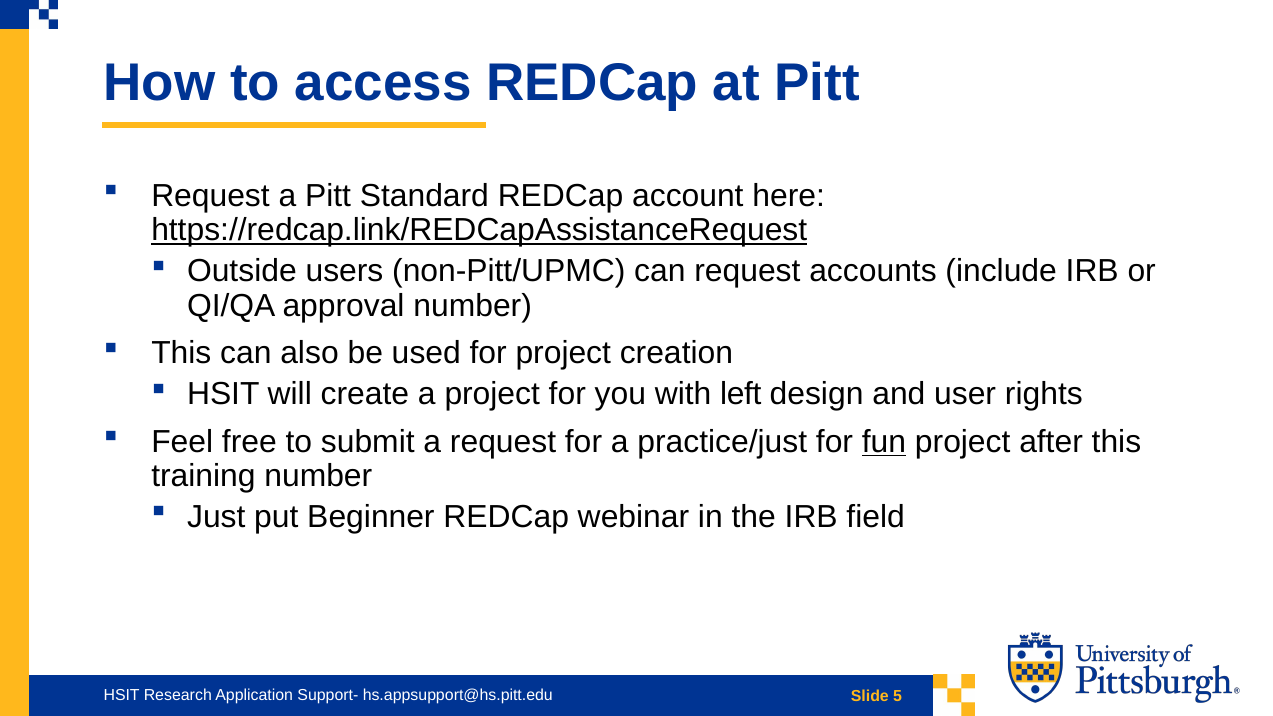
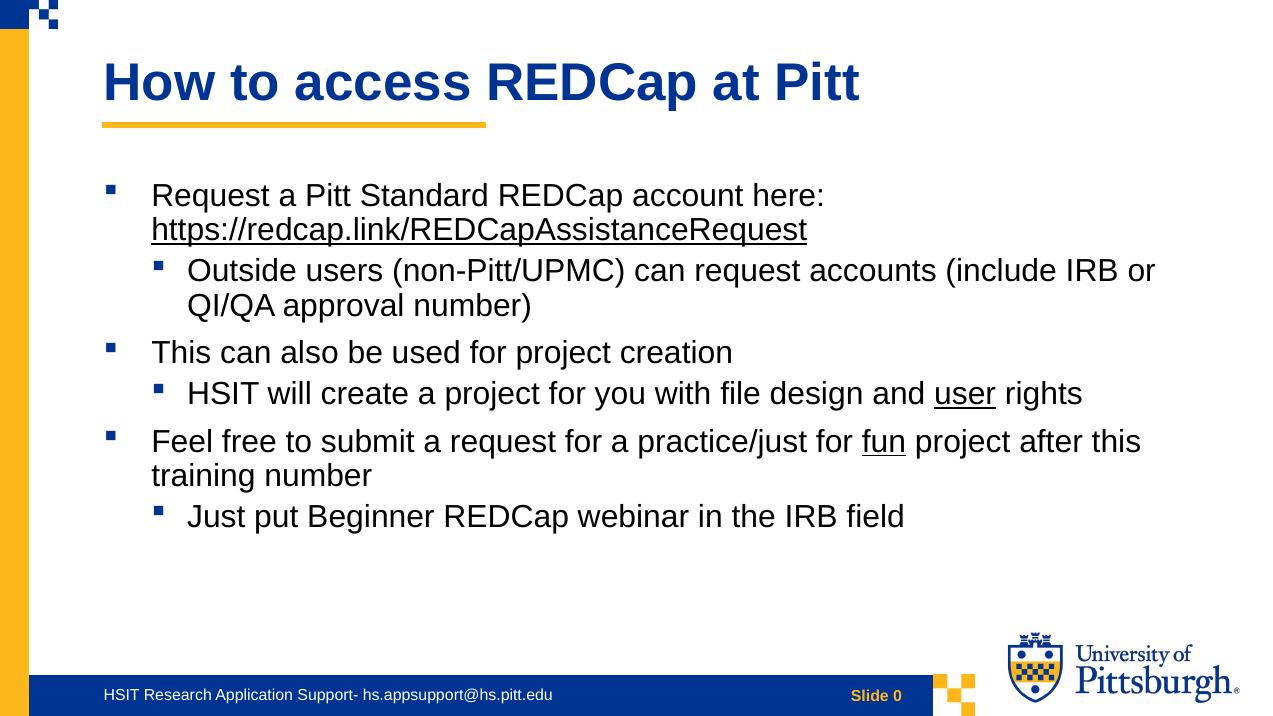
left: left -> file (741, 394)
user underline: none -> present (965, 394)
5: 5 -> 0 (898, 696)
